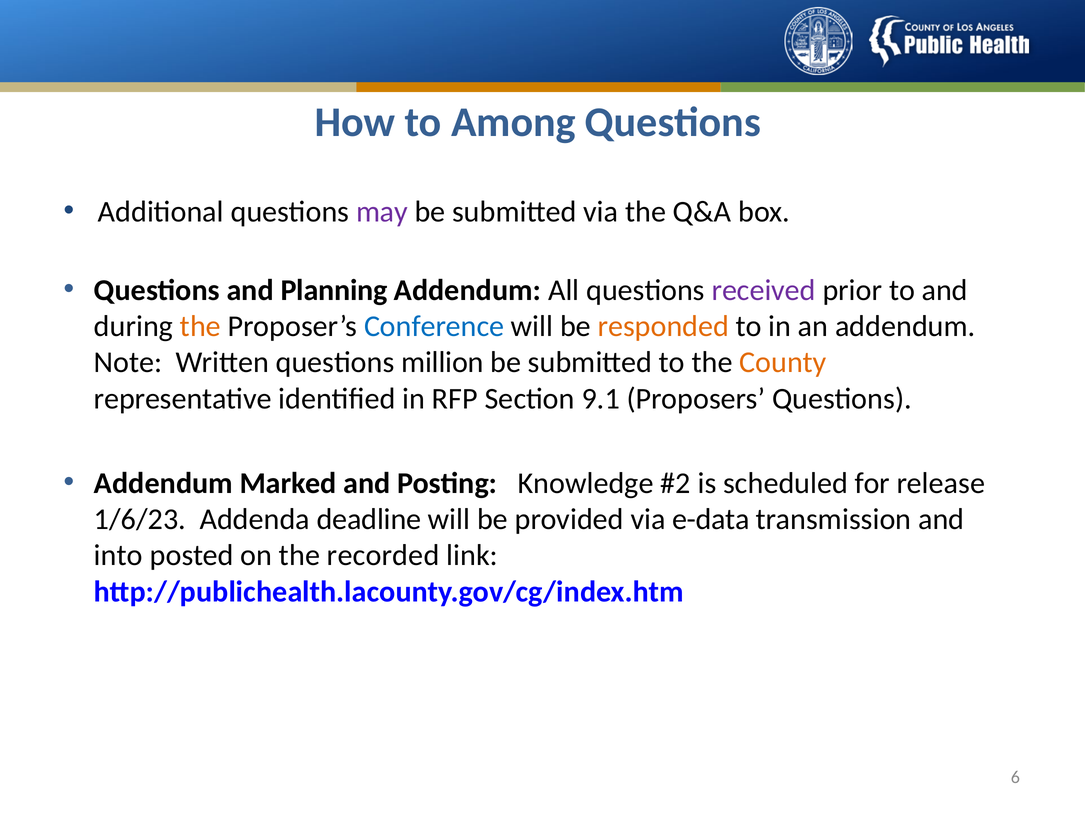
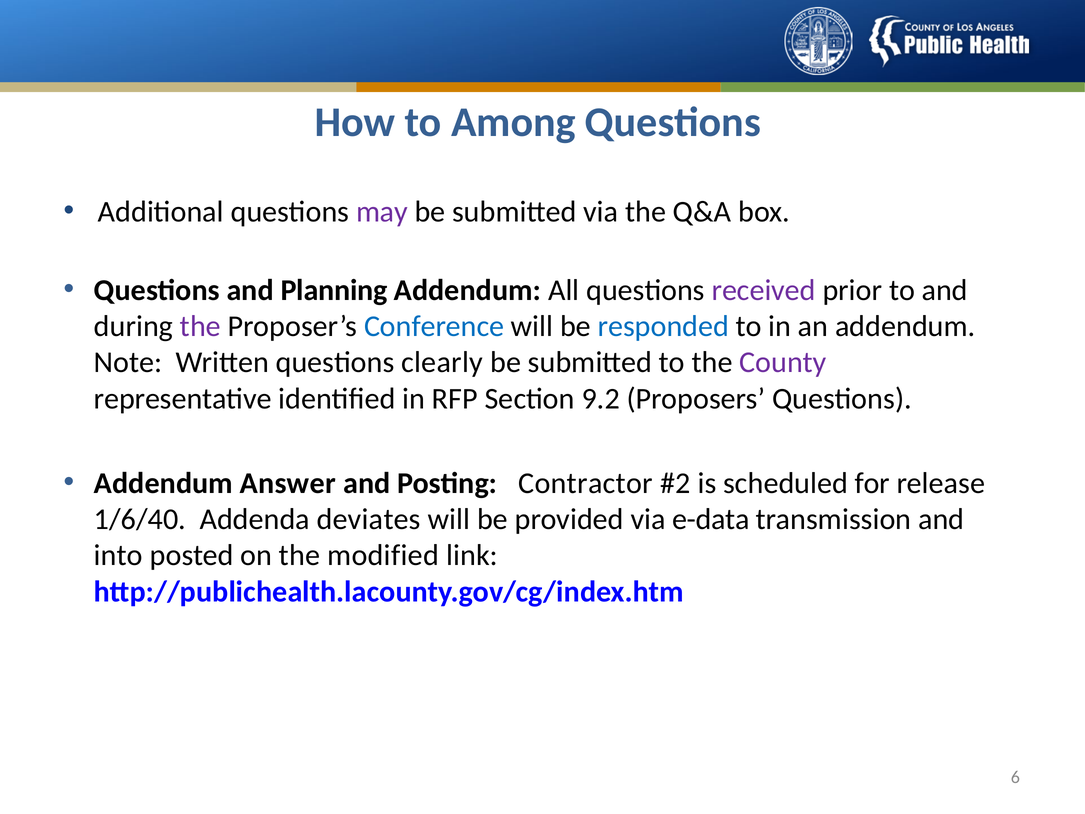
the colour: orange -> purple (200, 326)
responded colour: orange -> blue (663, 326)
million: million -> clearly (442, 362)
County colour: orange -> purple (783, 362)
9.1: 9.1 -> 9.2 (601, 399)
Marked: Marked -> Answer (288, 483)
Knowledge: Knowledge -> Contractor (586, 483)
1/6/23: 1/6/23 -> 1/6/40 (140, 519)
deadline: deadline -> deviates (369, 519)
recorded: recorded -> modified (383, 555)
